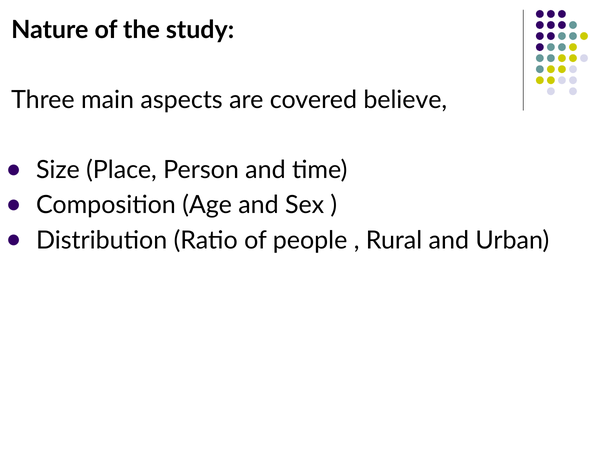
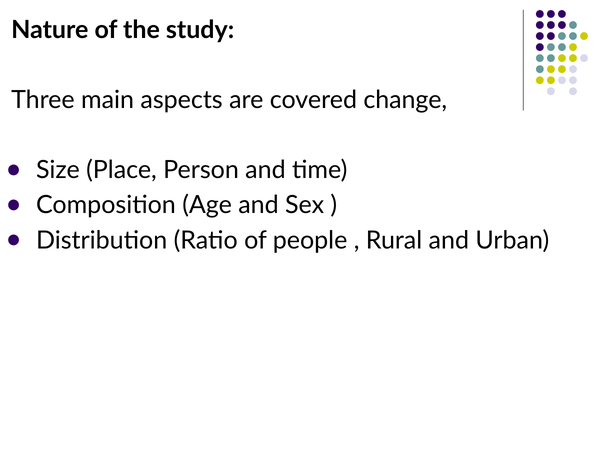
believe: believe -> change (405, 100)
